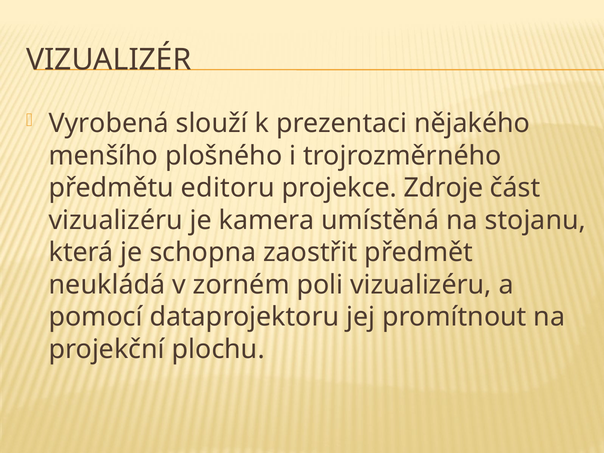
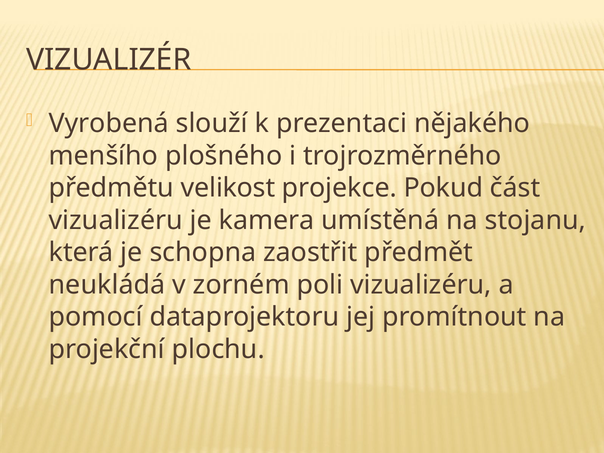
editoru: editoru -> velikost (228, 188)
Zdroje: Zdroje -> Pokud (443, 188)
